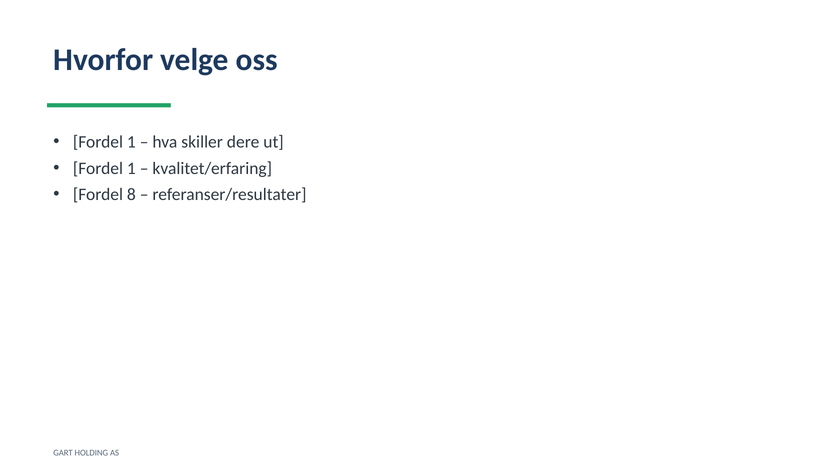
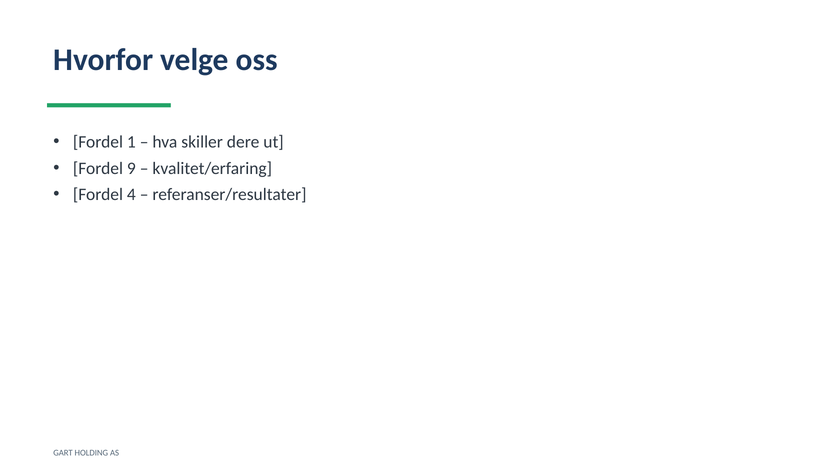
1: 1 -> 9 (131, 168)
8: 8 -> 4 (131, 194)
